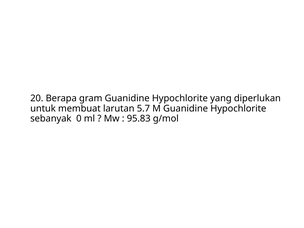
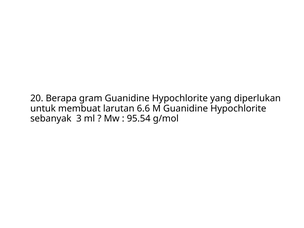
5.7: 5.7 -> 6.6 (143, 108)
0: 0 -> 3 (79, 118)
95.83: 95.83 -> 95.54 (139, 118)
